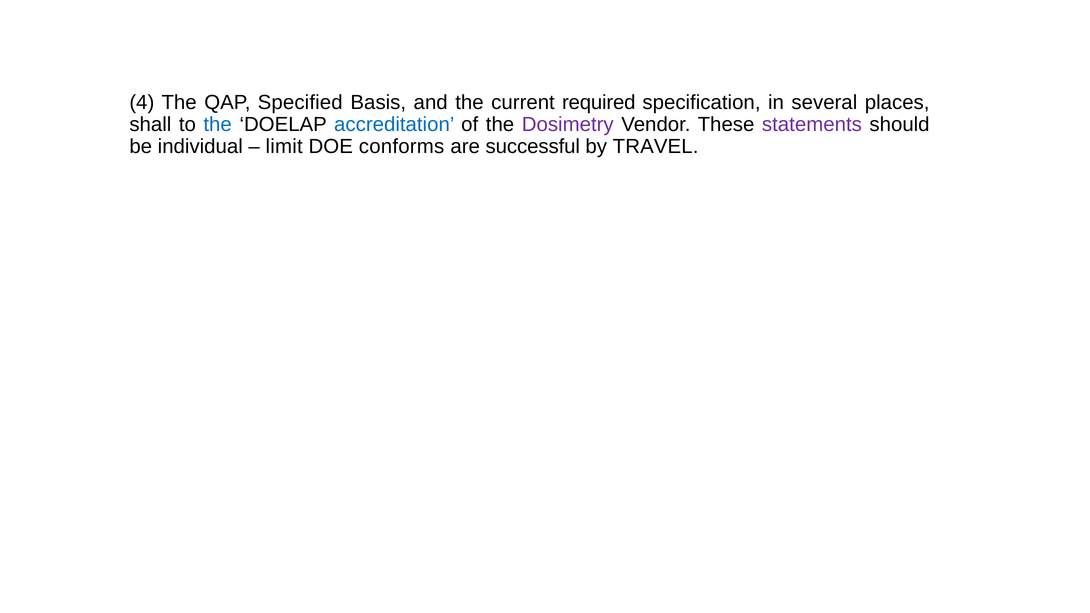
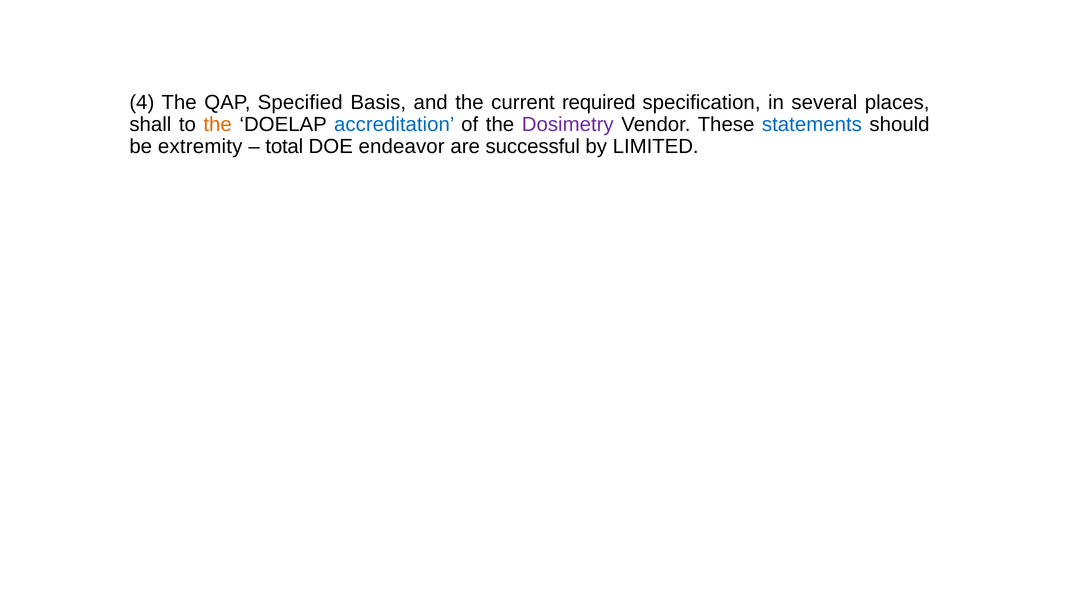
the colour: blue -> orange (218, 124)
statements colour: purple -> blue (812, 124)
individual: individual -> extremity (200, 146)
limit: limit -> total (284, 146)
conforms: conforms -> endeavor (402, 146)
TRAVEL: TRAVEL -> LIMITED (656, 146)
